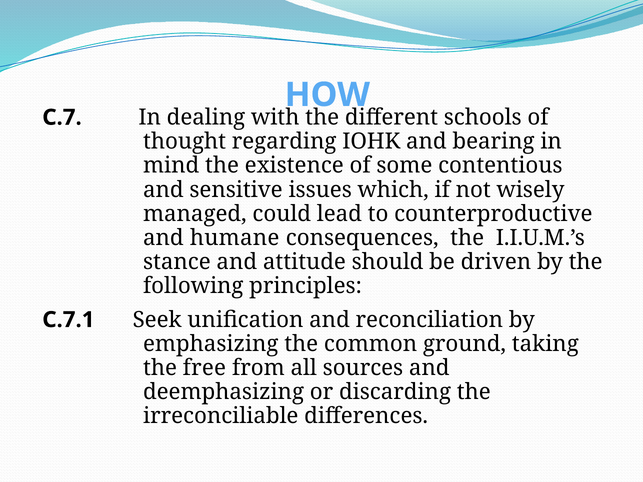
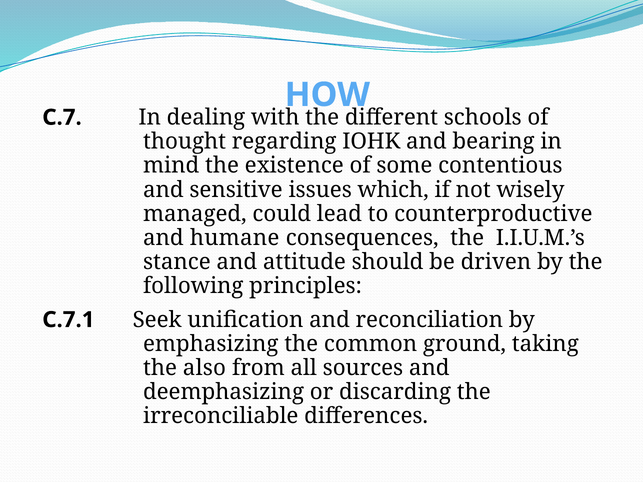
free: free -> also (204, 368)
